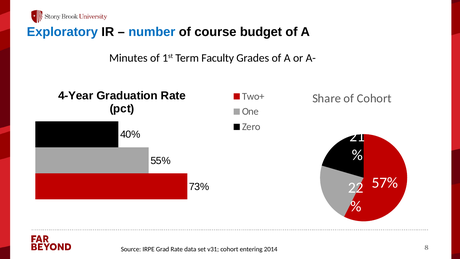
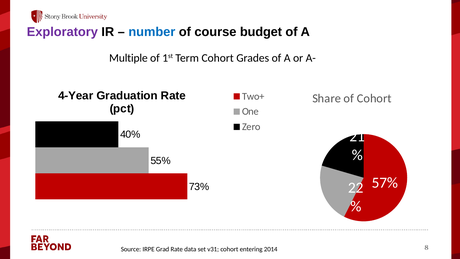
Exploratory colour: blue -> purple (62, 32)
Minutes: Minutes -> Multiple (128, 58)
Term Faculty: Faculty -> Cohort (218, 58)
